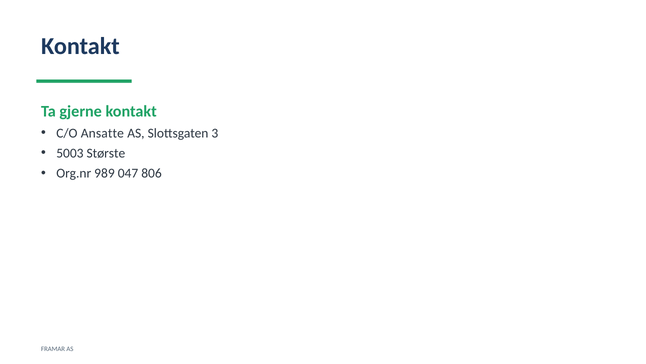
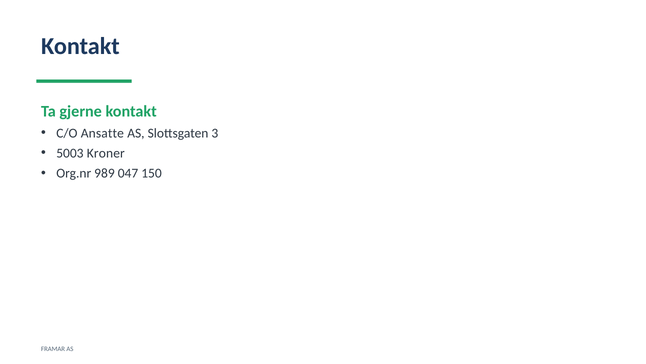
Største: Største -> Kroner (106, 153)
806: 806 -> 150 (152, 173)
